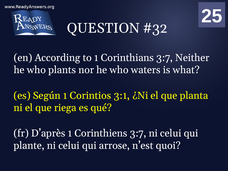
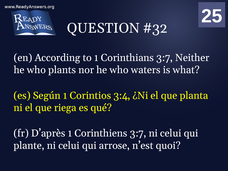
3:1: 3:1 -> 3:4 (122, 95)
